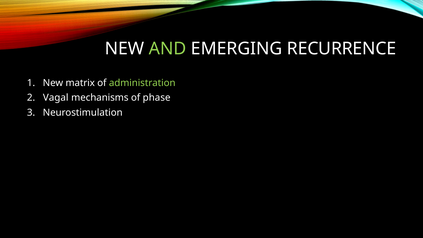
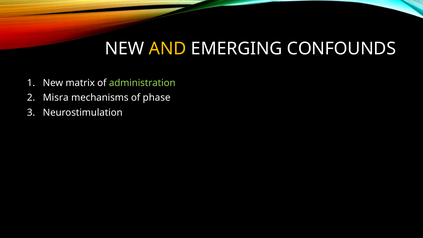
AND colour: light green -> yellow (168, 49)
RECURRENCE: RECURRENCE -> CONFOUNDS (342, 49)
Vagal: Vagal -> Misra (56, 98)
